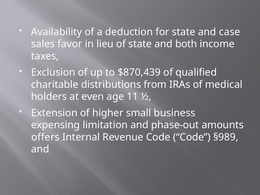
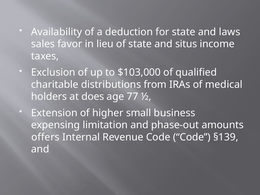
case: case -> laws (230, 32)
both: both -> situs (186, 44)
$870,439: $870,439 -> $103,000 (139, 72)
even: even -> does (93, 97)
11: 11 -> 77 (133, 97)
§989: §989 -> §139 (226, 137)
